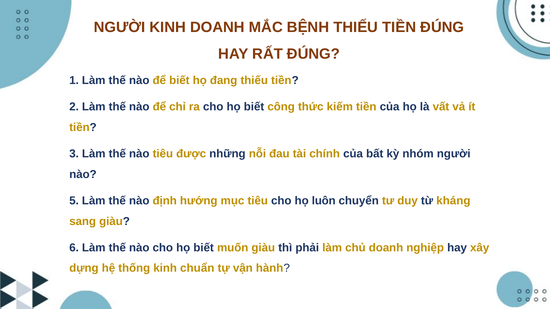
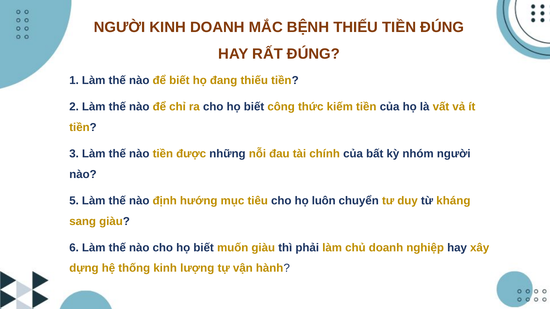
nào tiêu: tiêu -> tiền (163, 154)
chuẩn: chuẩn -> lượng (197, 269)
